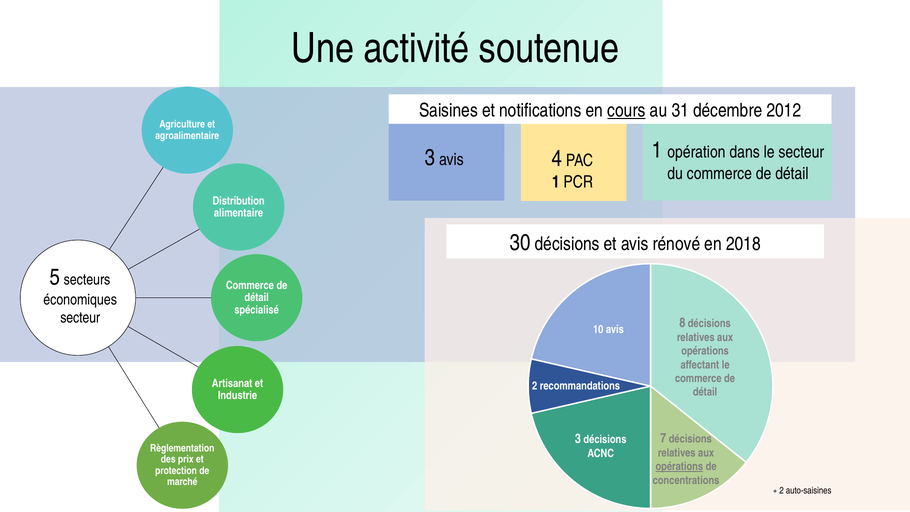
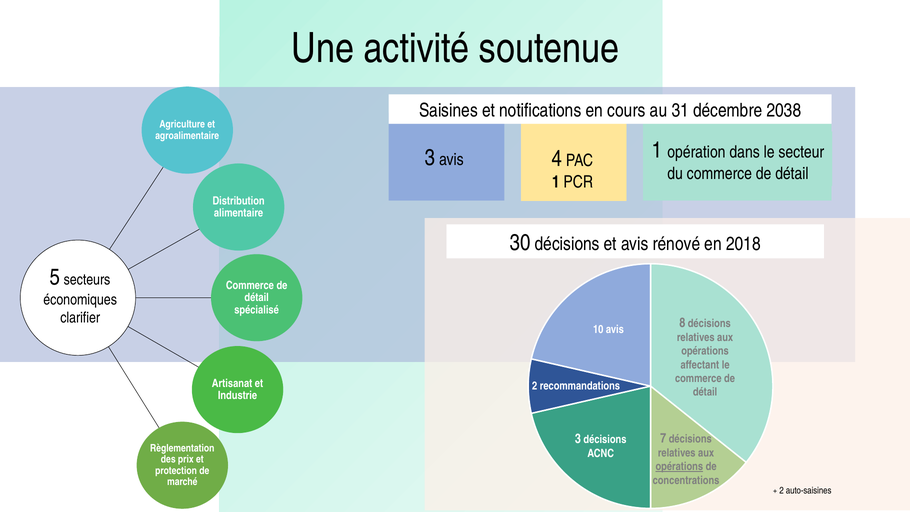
cours underline: present -> none (626, 110)
2012: 2012 -> 2038 (784, 110)
secteur: secteur -> clarifier (80, 318)
